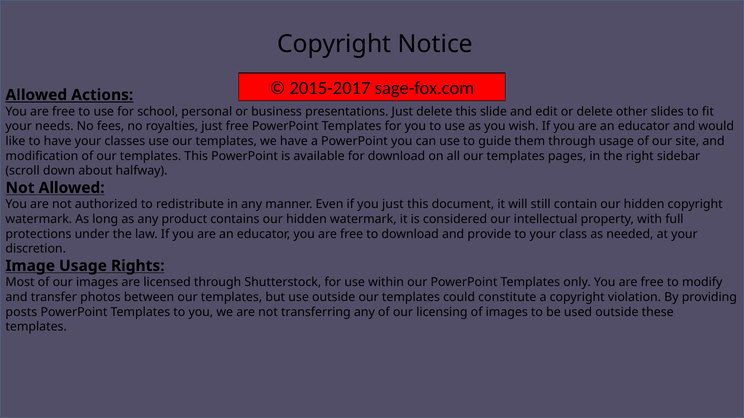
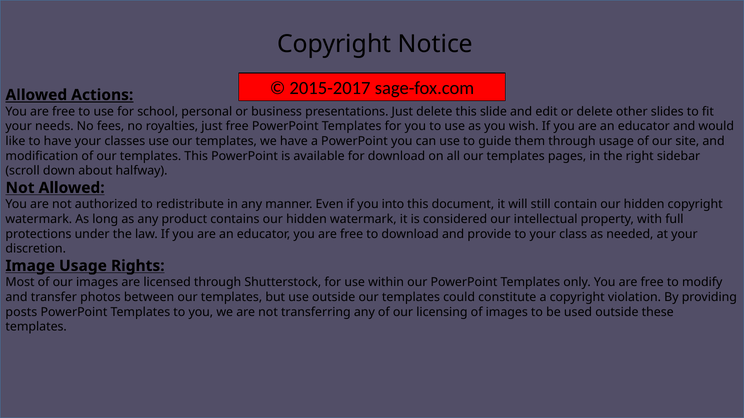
you just: just -> into (393, 205)
